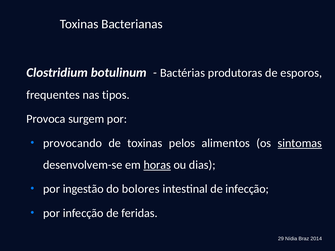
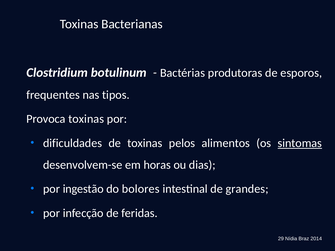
Provoca surgem: surgem -> toxinas (86, 119)
provocando: provocando -> dificuldades (73, 143)
horas underline: present -> none (157, 165)
de infecção: infecção -> grandes (247, 189)
